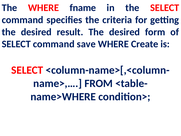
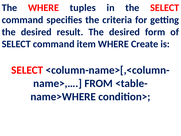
fname: fname -> tuples (83, 8)
save: save -> item (86, 44)
